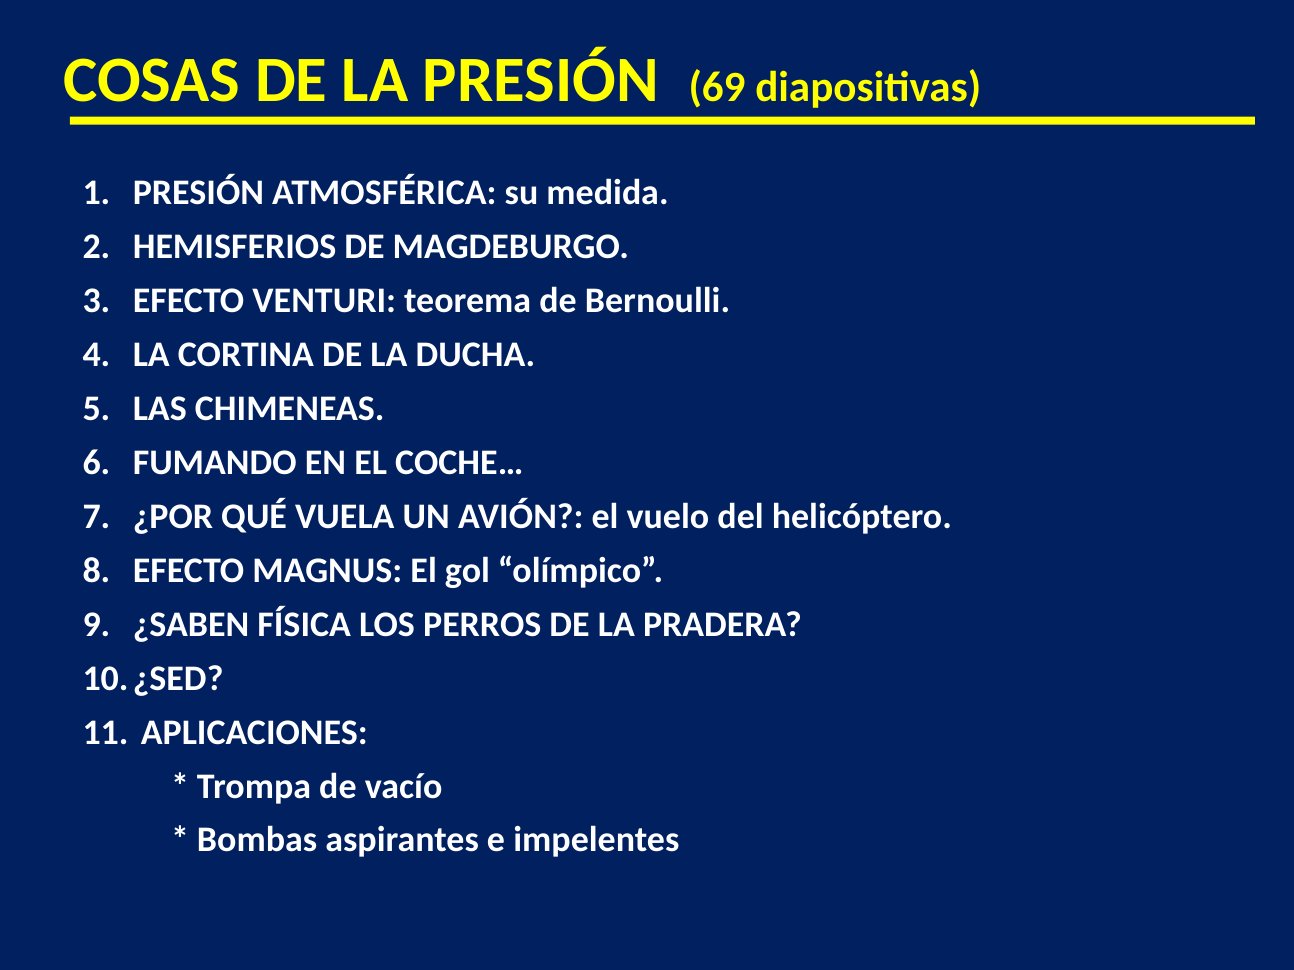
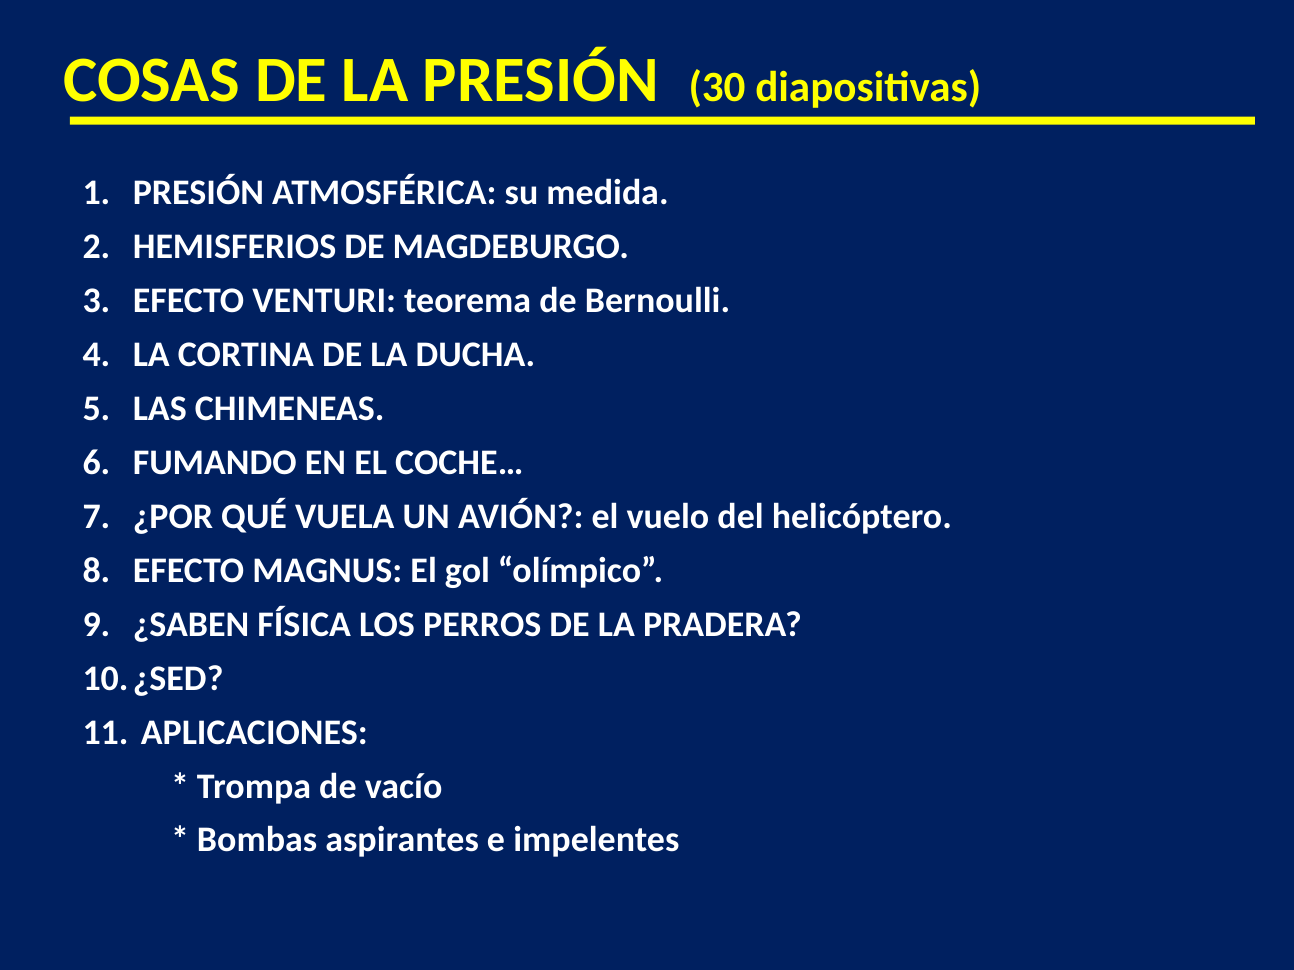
69: 69 -> 30 (717, 87)
